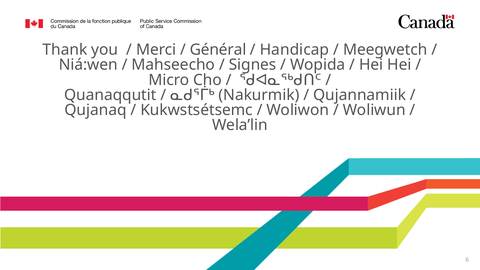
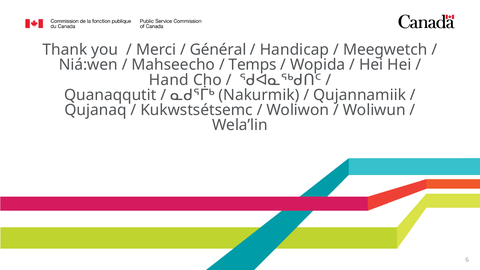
Signes: Signes -> Temps (253, 65)
Micro: Micro -> Hand (169, 80)
